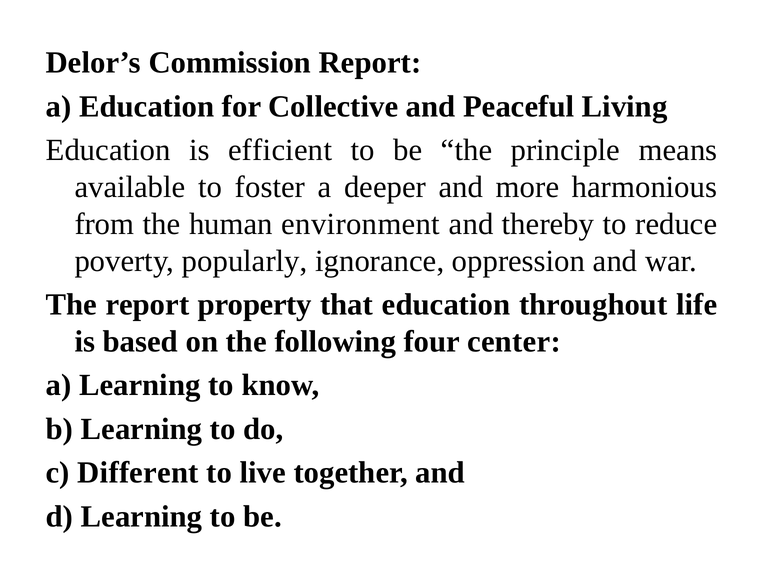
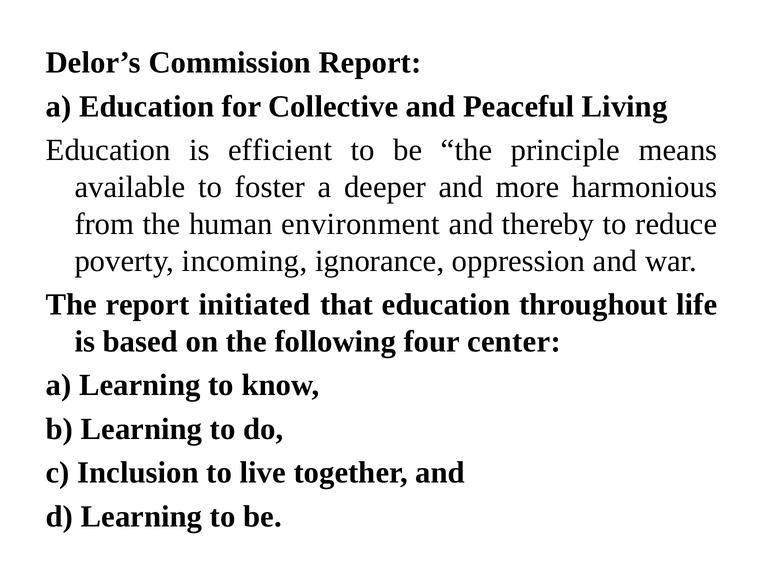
popularly: popularly -> incoming (245, 261)
property: property -> initiated (254, 305)
Different: Different -> Inclusion (138, 473)
